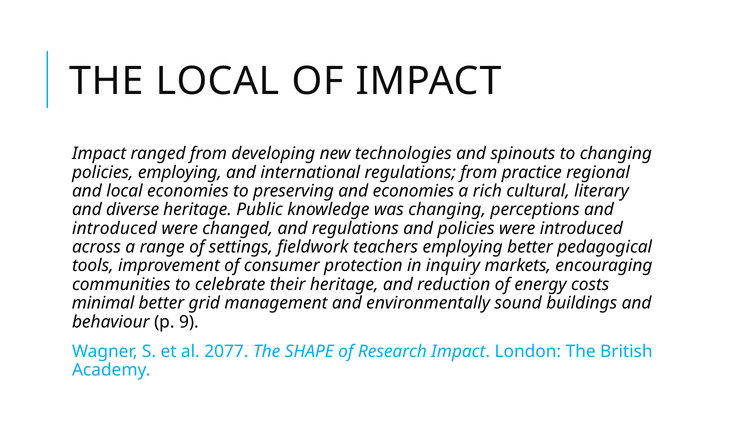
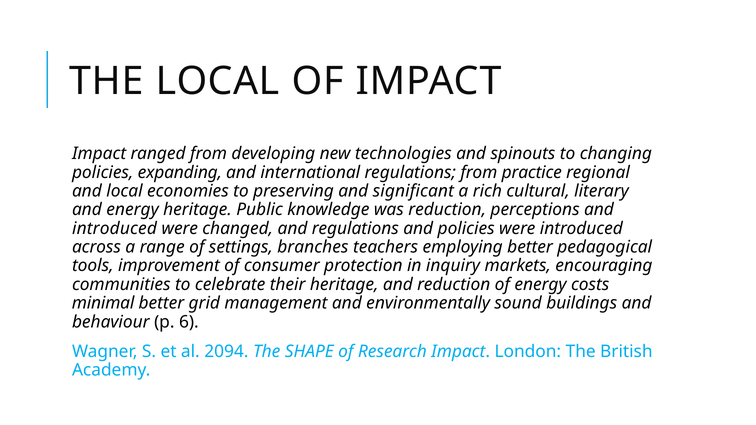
policies employing: employing -> expanding (180, 173)
and economies: economies -> significant (413, 191)
and diverse: diverse -> energy (133, 210)
was changing: changing -> reduction (447, 210)
fieldwork: fieldwork -> branches (313, 247)
9: 9 -> 6 (189, 322)
2077: 2077 -> 2094 (226, 352)
